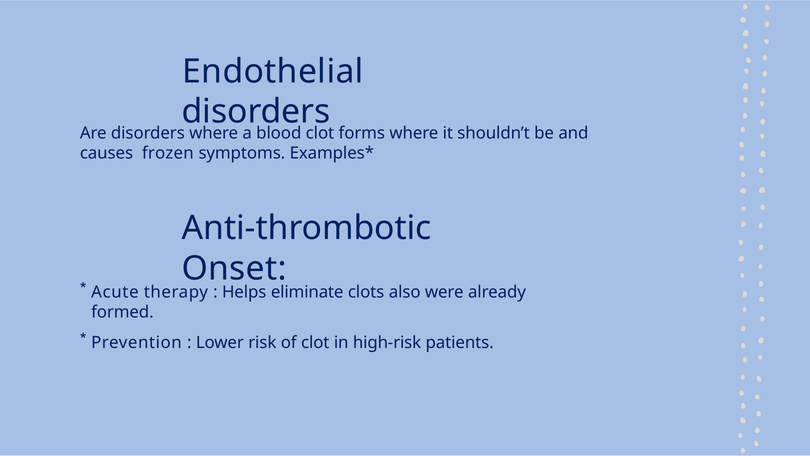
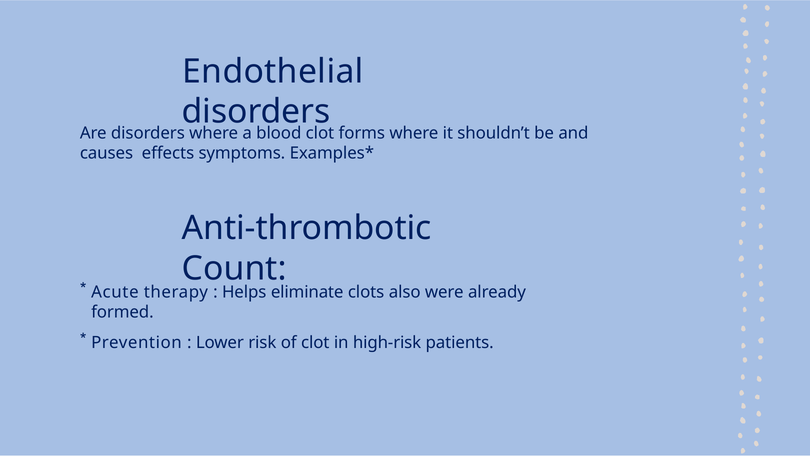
frozen: frozen -> effects (168, 153)
Onset: Onset -> Count (234, 269)
